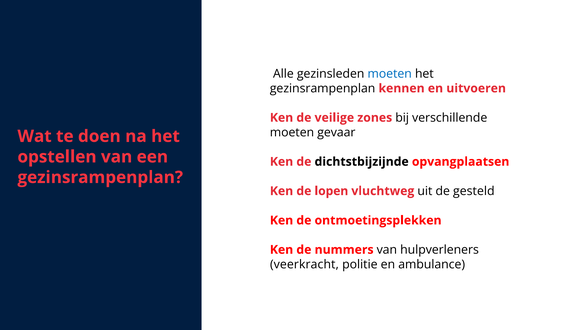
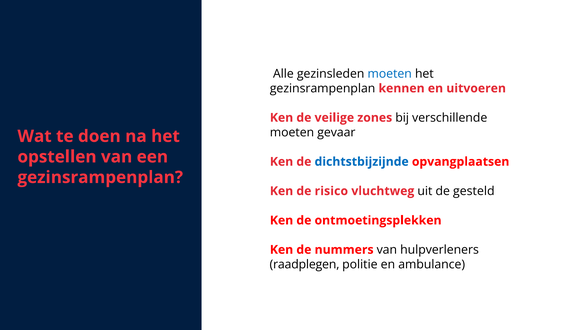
dichtstbijzijnde colour: black -> blue (362, 162)
lopen: lopen -> risico (331, 191)
veerkracht: veerkracht -> raadplegen (305, 264)
